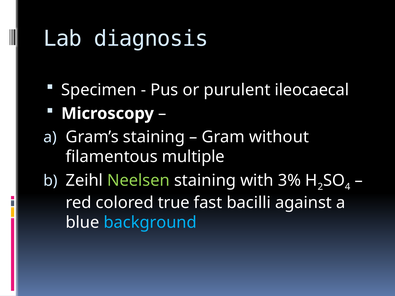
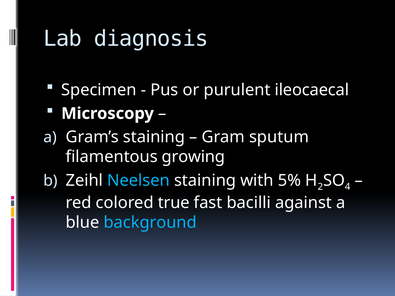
without: without -> sputum (279, 137)
multiple: multiple -> growing (193, 157)
Neelsen colour: light green -> light blue (138, 181)
3%: 3% -> 5% (289, 181)
